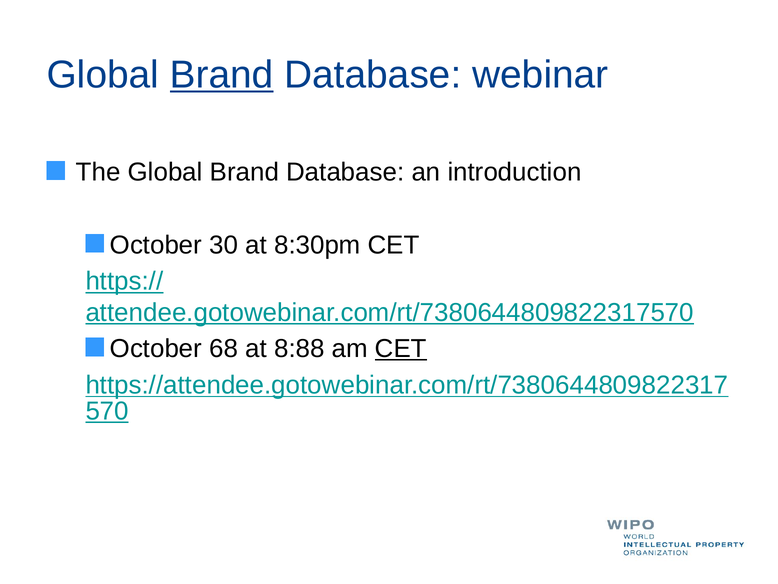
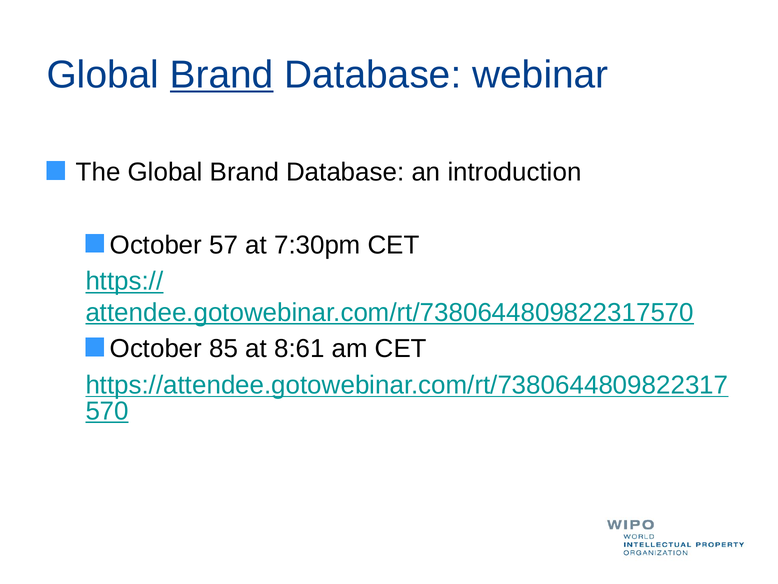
30: 30 -> 57 (224, 245)
8:30pm: 8:30pm -> 7:30pm (317, 245)
68: 68 -> 85 (224, 348)
8:88: 8:88 -> 8:61 (299, 348)
CET underline: present -> none (401, 348)
